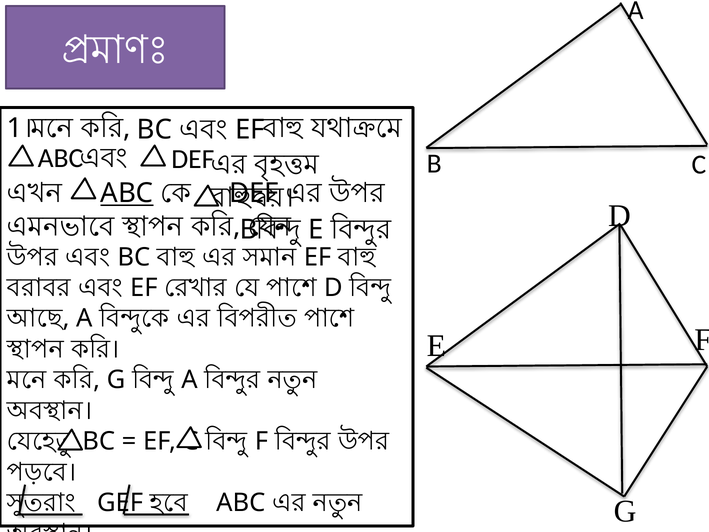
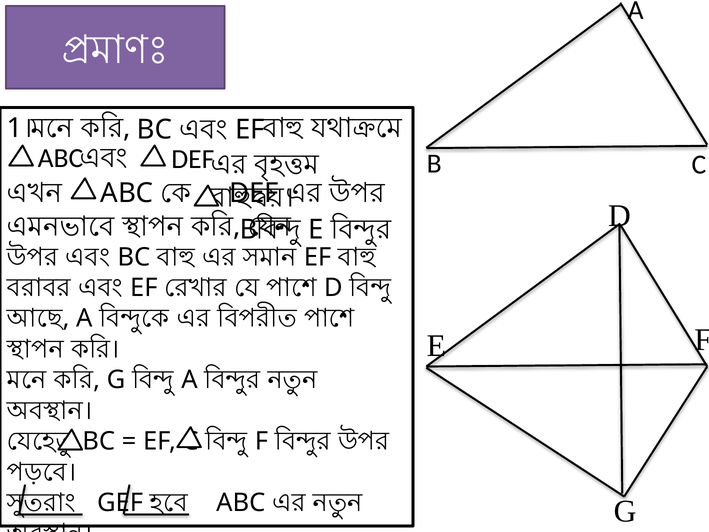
ABC underline: present -> none (127, 193)
